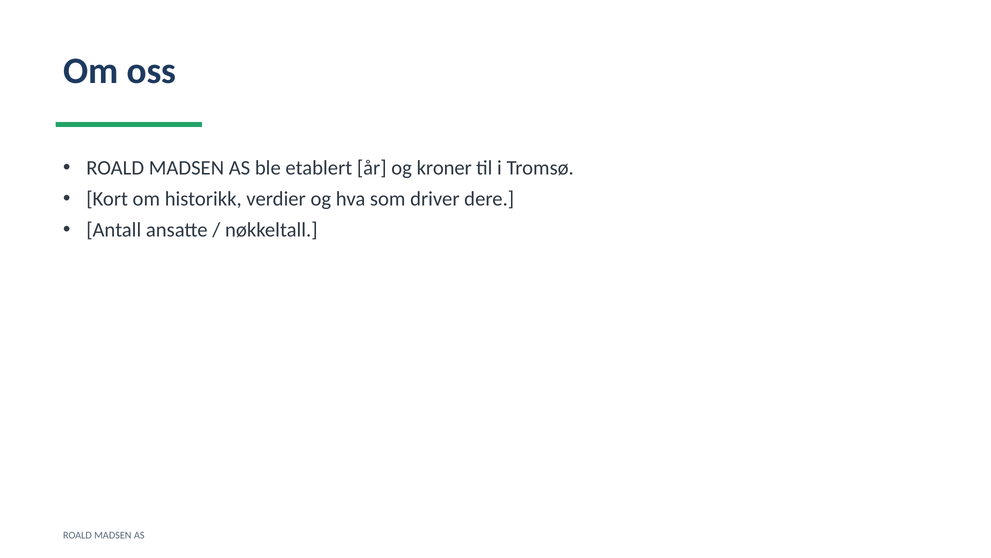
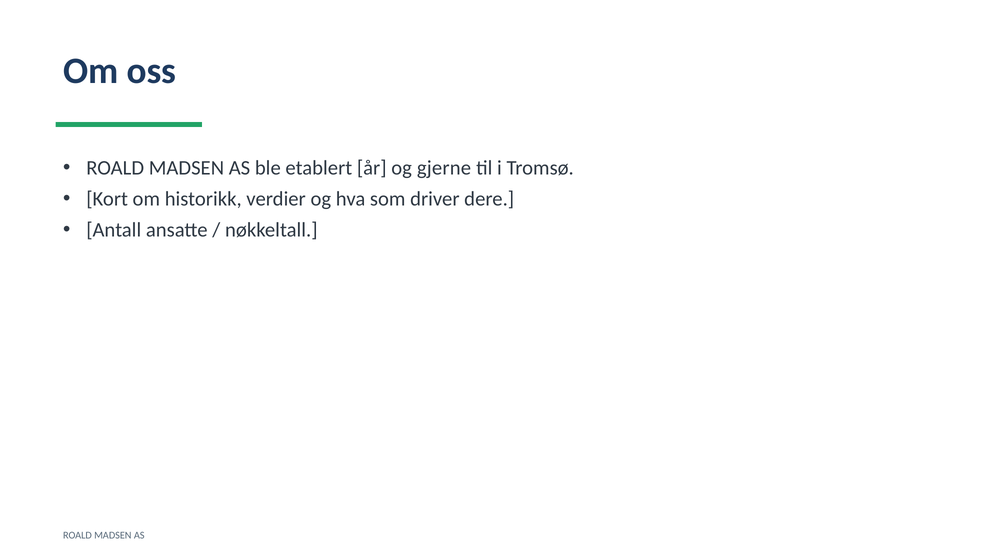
kroner: kroner -> gjerne (444, 168)
